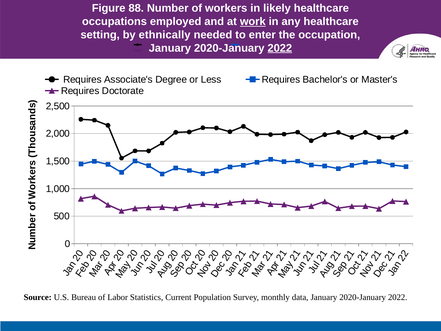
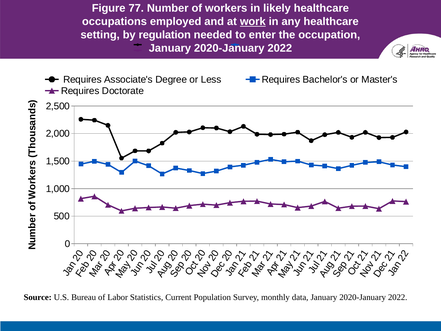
88: 88 -> 77 (136, 8)
ethnically: ethnically -> regulation (165, 35)
2022 underline: present -> none (280, 48)
